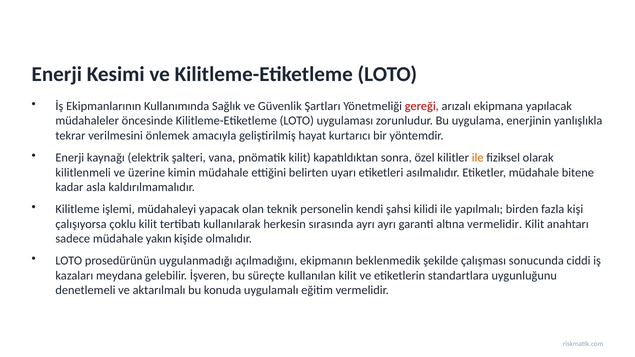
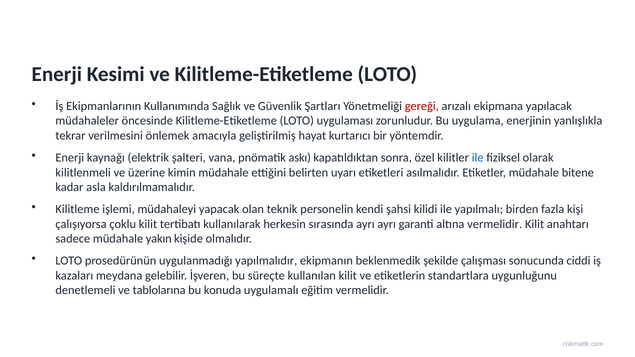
pnömatik kilit: kilit -> askı (300, 158)
ile colour: orange -> blue (478, 158)
açılmadığını: açılmadığını -> yapılmalıdır (266, 261)
aktarılmalı: aktarılmalı -> tablolarına (159, 291)
